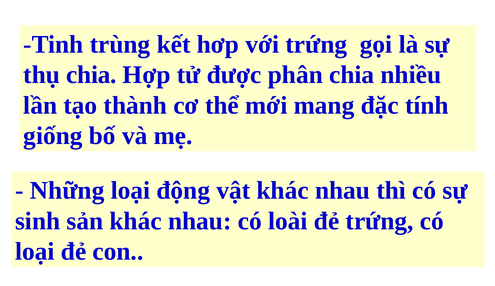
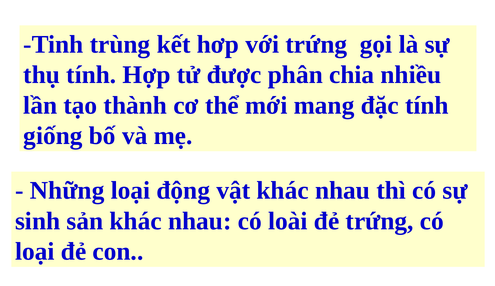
thụ chia: chia -> tính (91, 75)
